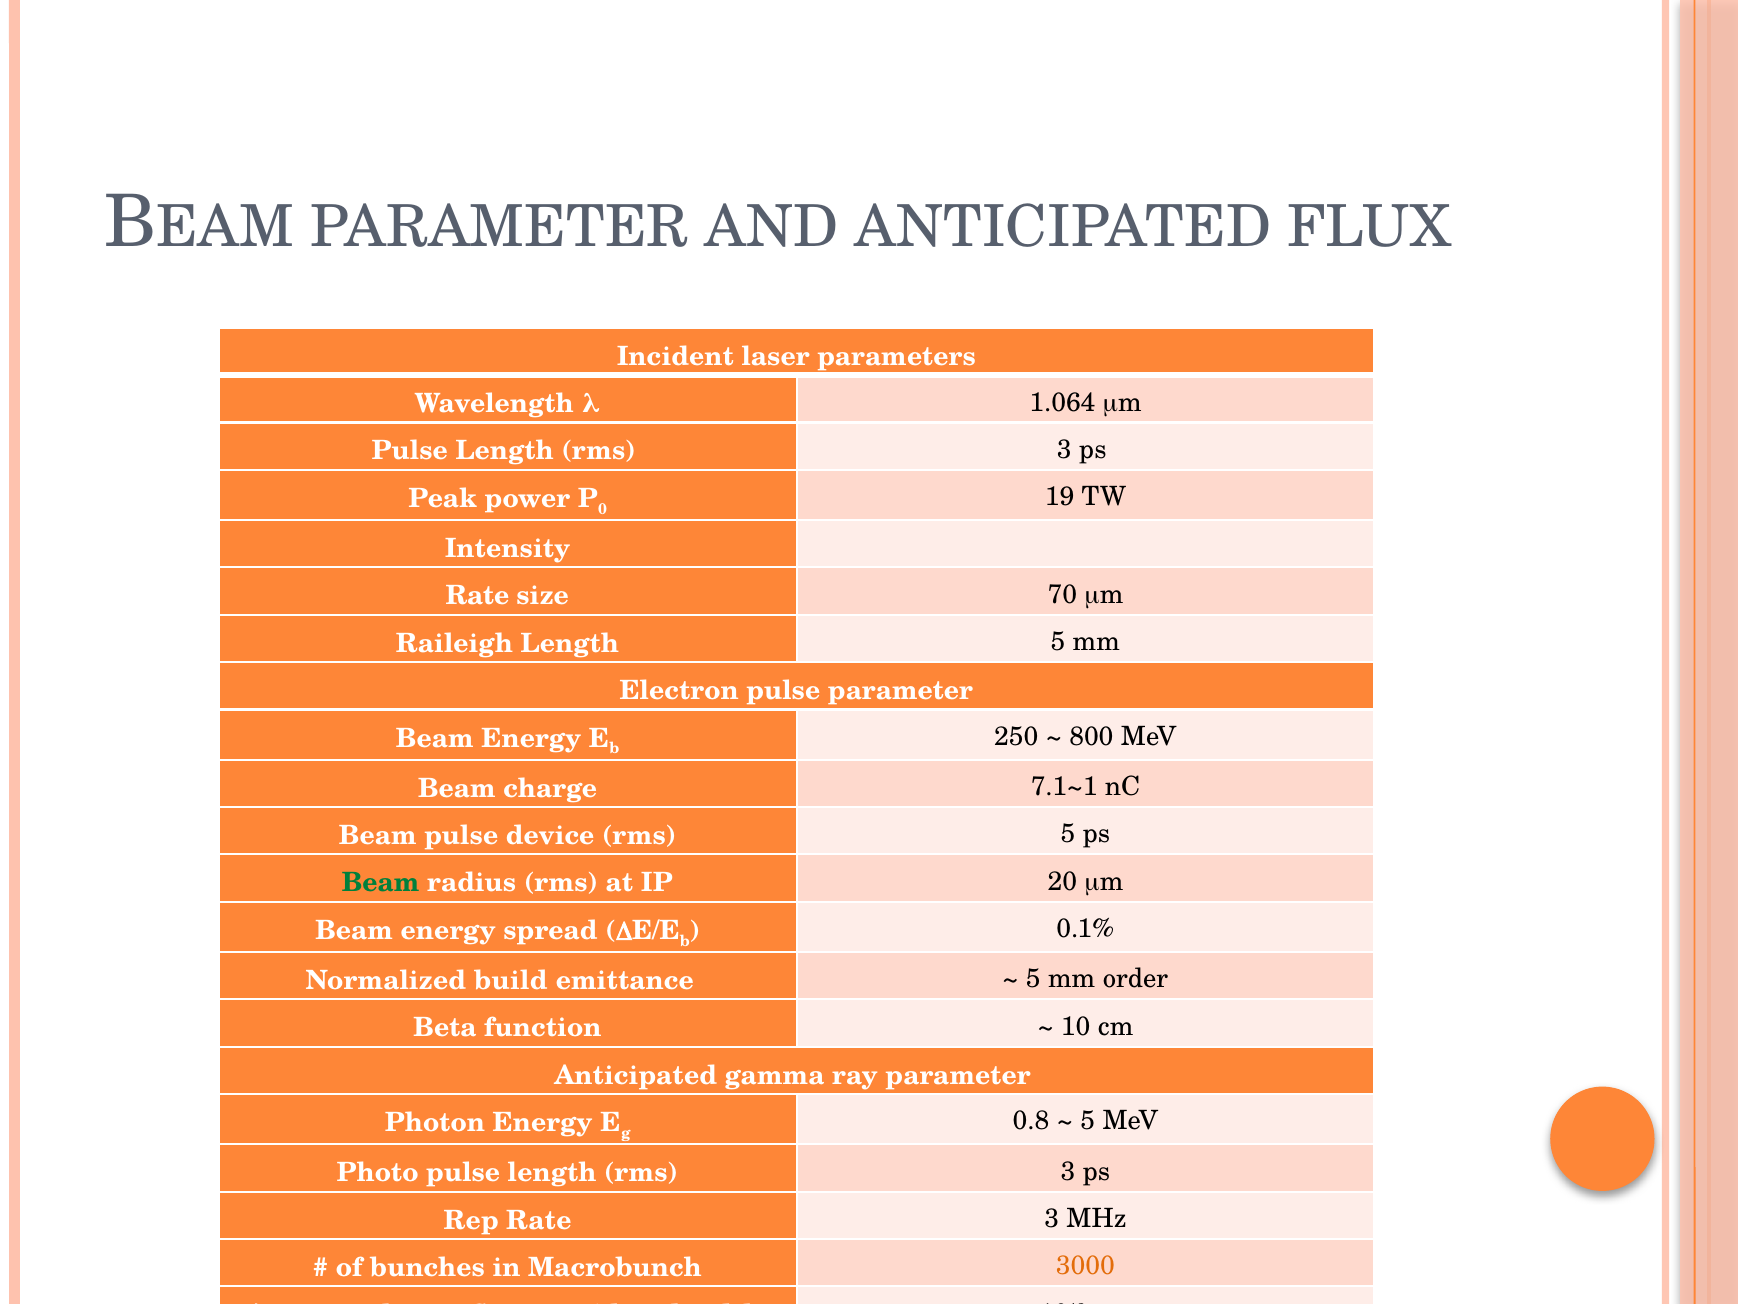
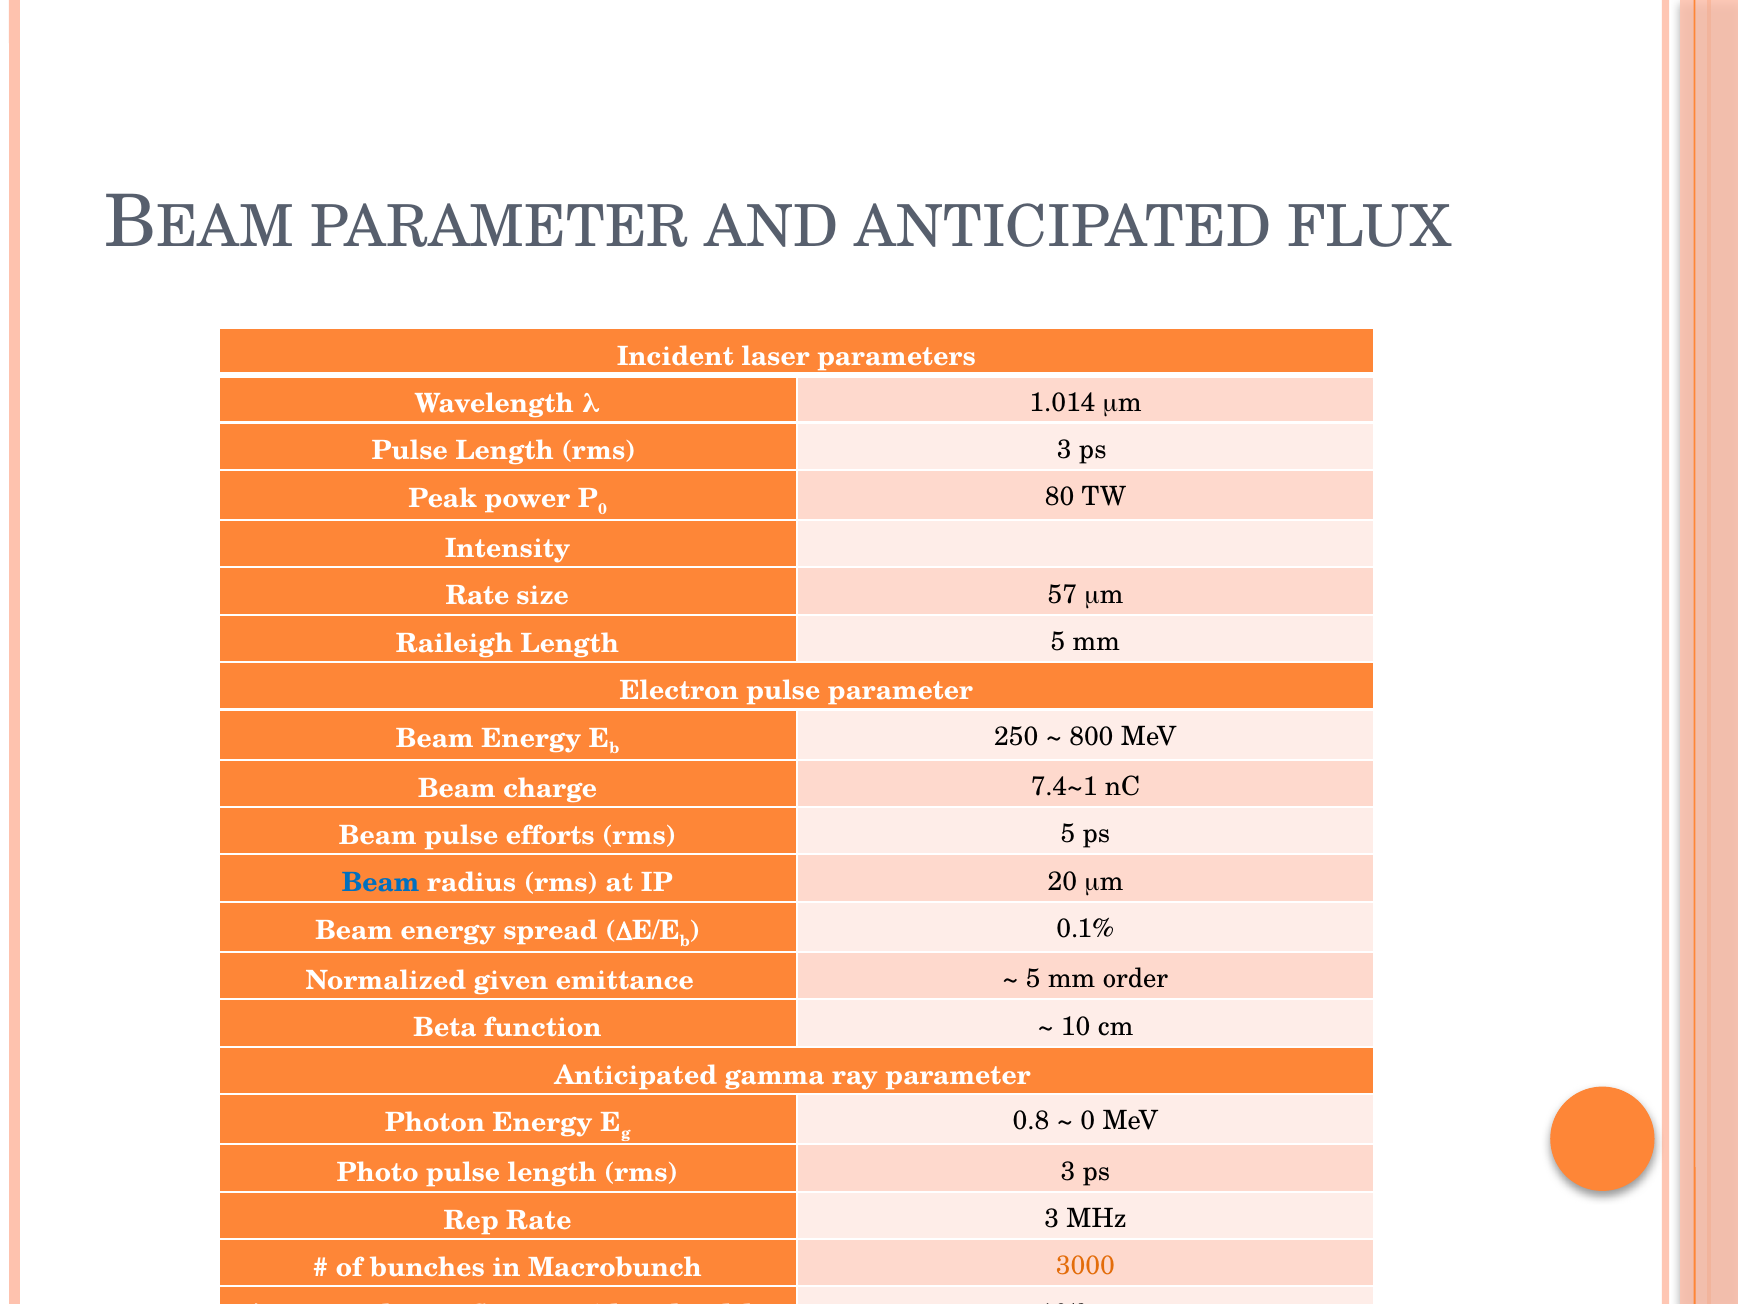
1.064: 1.064 -> 1.014 (1062, 402)
19: 19 -> 80 (1060, 497)
70: 70 -> 57 (1062, 594)
7.1~1: 7.1~1 -> 7.4~1 (1064, 787)
device: device -> efforts (550, 835)
Beam colour: green -> blue (381, 883)
build: build -> given (511, 980)
5: 5 -> 0 (1088, 1121)
